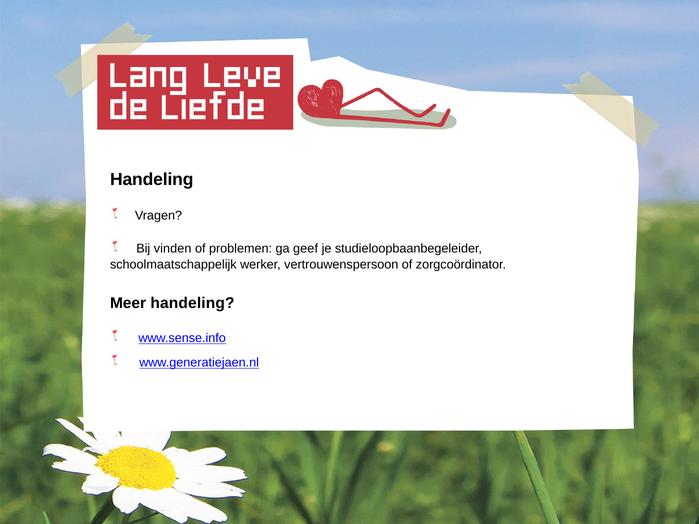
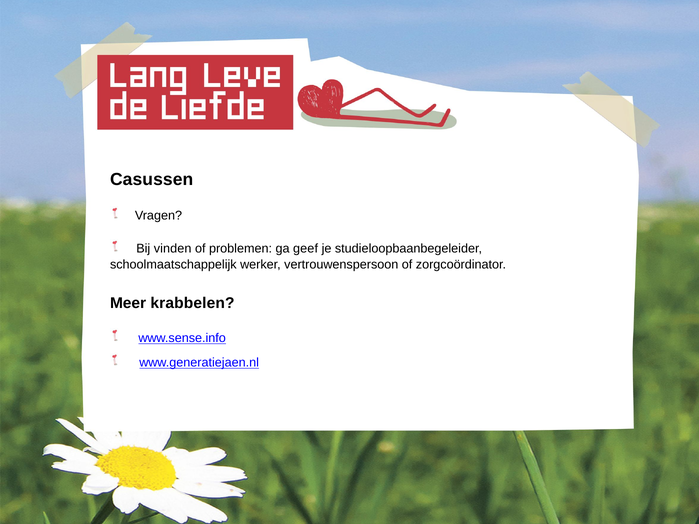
Handeling: Handeling -> Casussen (152, 180)
Meer handeling: handeling -> krabbelen (192, 303)
